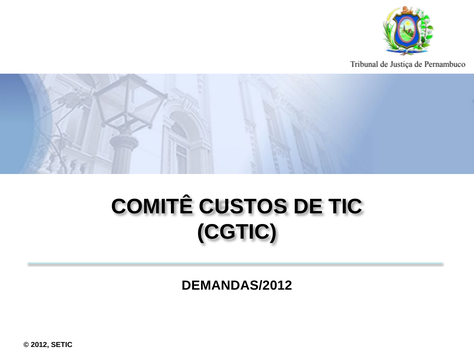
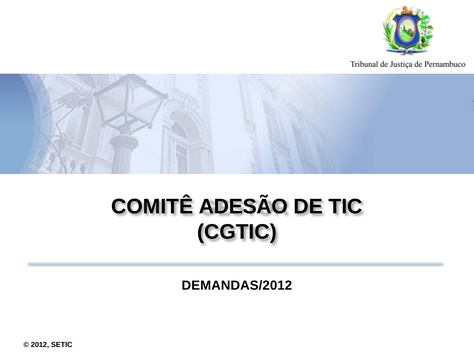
CUSTOS: CUSTOS -> ADESÃO (243, 207)
